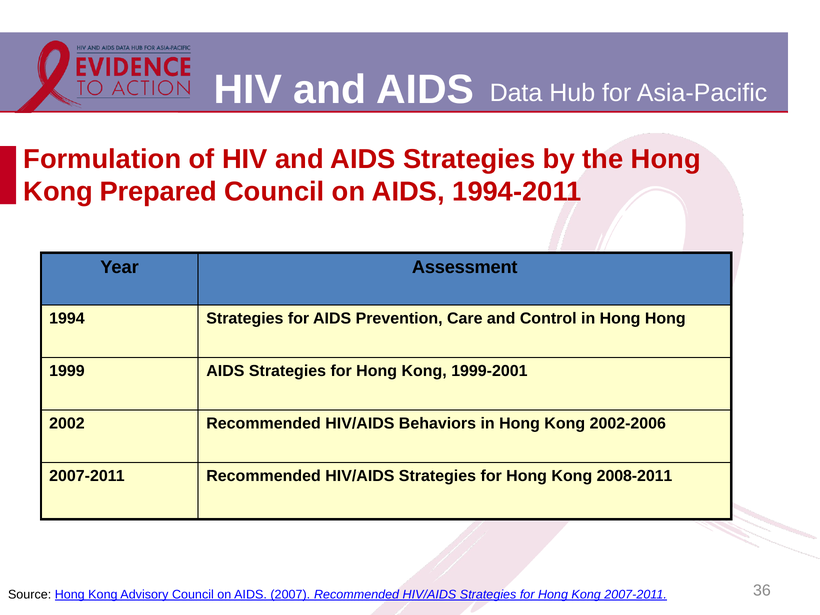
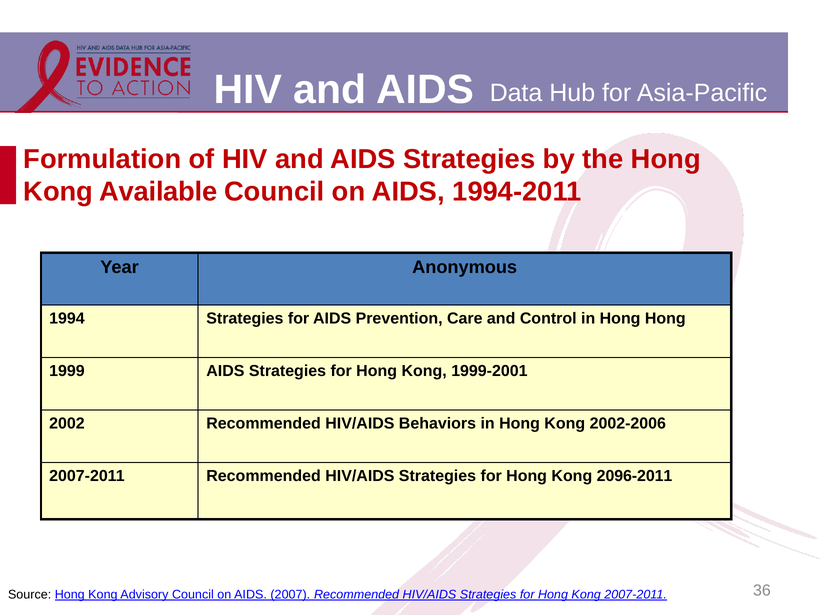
Prepared: Prepared -> Available (158, 192)
Assessment: Assessment -> Anonymous (465, 267)
2008-2011: 2008-2011 -> 2096-2011 (635, 476)
